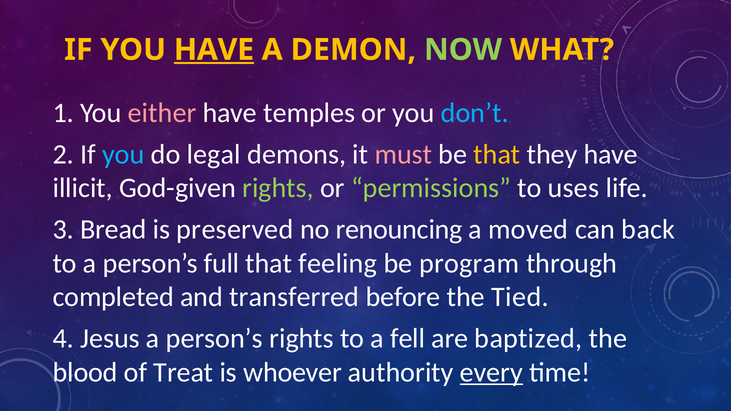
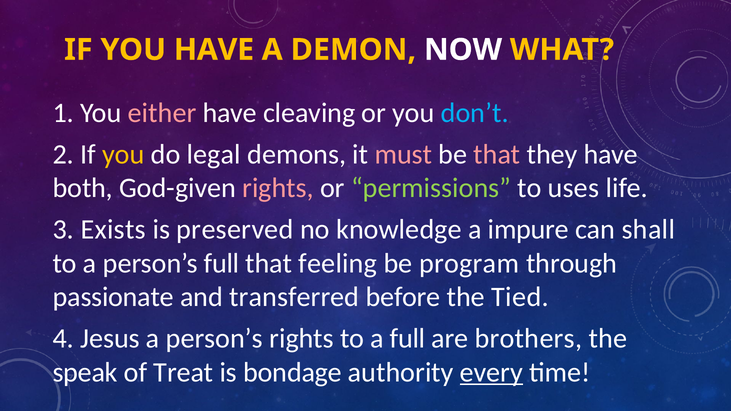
HAVE underline: present -> none (214, 50)
NOW colour: light green -> white (463, 50)
temples: temples -> cleaving (309, 113)
you colour: light blue -> yellow (123, 154)
that colour: yellow -> pink (497, 154)
illicit: illicit -> both (83, 188)
rights colour: light green -> pink (278, 188)
Bread: Bread -> Exists (113, 230)
renouncing: renouncing -> knowledge (399, 230)
moved: moved -> impure (528, 230)
back: back -> shall (648, 230)
completed: completed -> passionate (113, 297)
a fell: fell -> full (408, 339)
baptized: baptized -> brothers (528, 339)
blood: blood -> speak (85, 372)
whoever: whoever -> bondage (293, 372)
